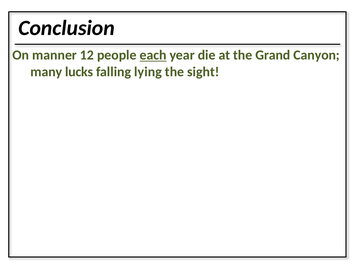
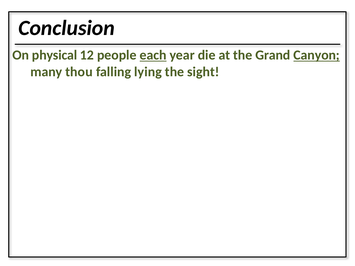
manner: manner -> physical (55, 55)
Canyon underline: none -> present (317, 55)
lucks: lucks -> thou (79, 72)
